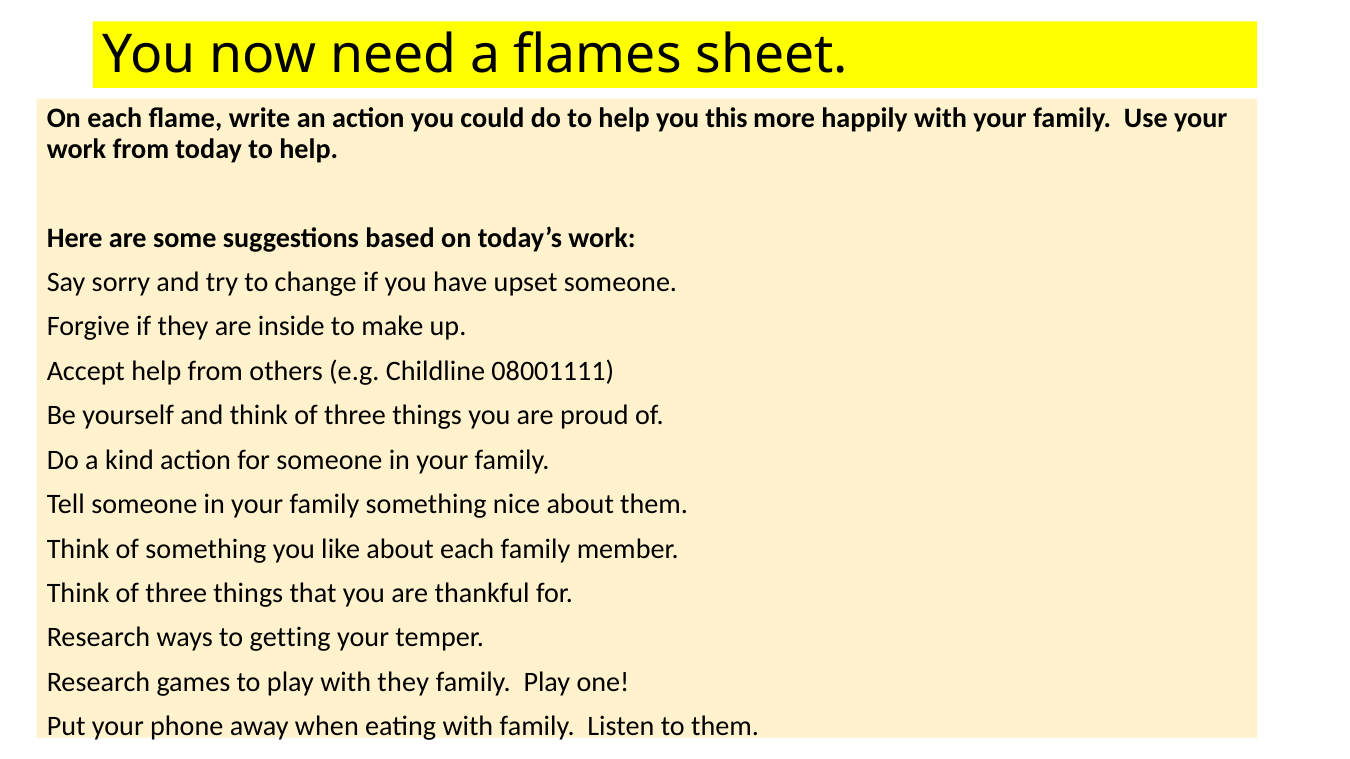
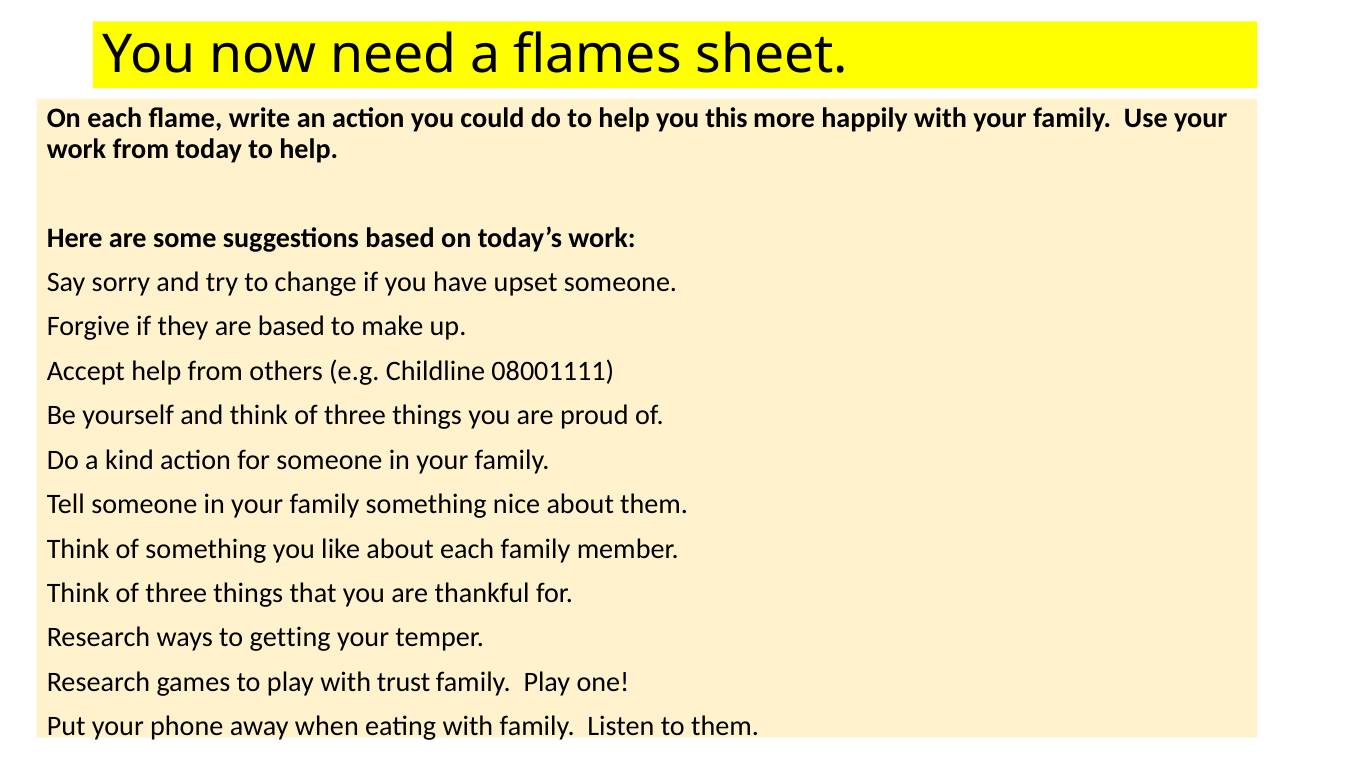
are inside: inside -> based (291, 327)
with they: they -> trust (404, 682)
